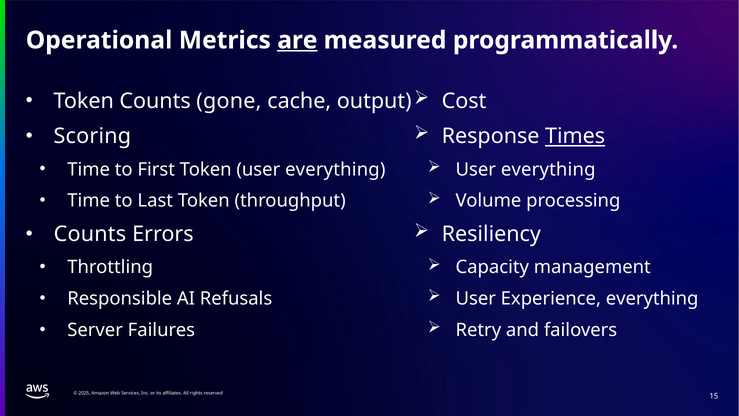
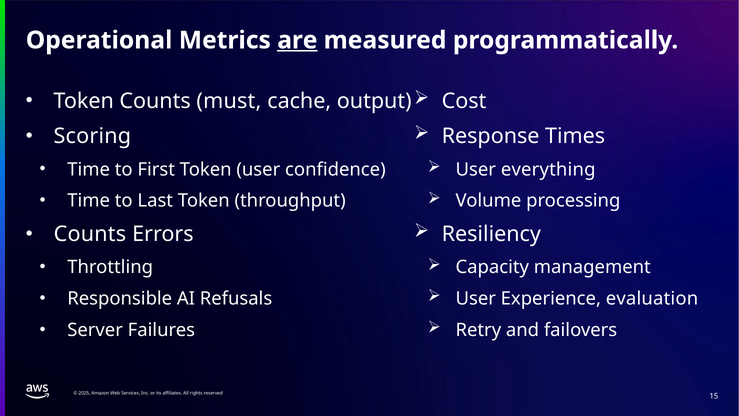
gone: gone -> must (229, 101)
Times underline: present -> none (575, 136)
Token user everything: everything -> confidence (335, 169)
Experience everything: everything -> evaluation (652, 299)
